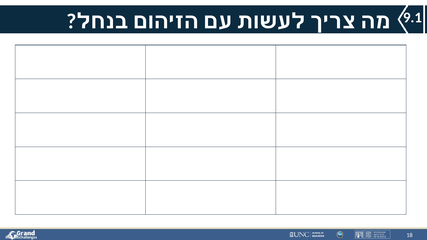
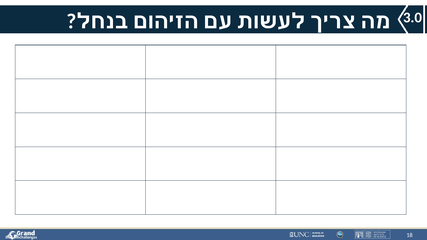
9.1: 9.1 -> 3.0 (412, 18)
